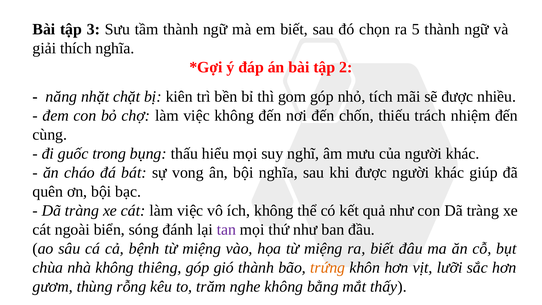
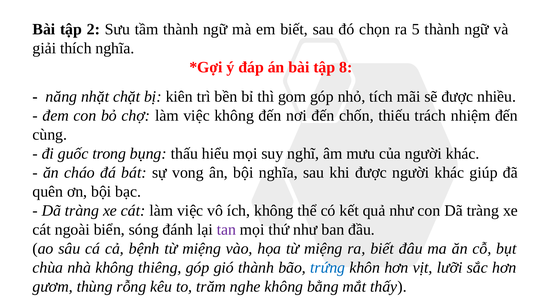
3: 3 -> 2 (93, 29)
2: 2 -> 8 (346, 67)
trứng colour: orange -> blue (328, 267)
